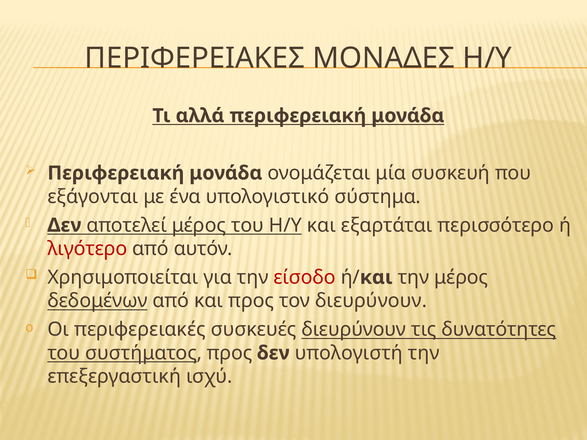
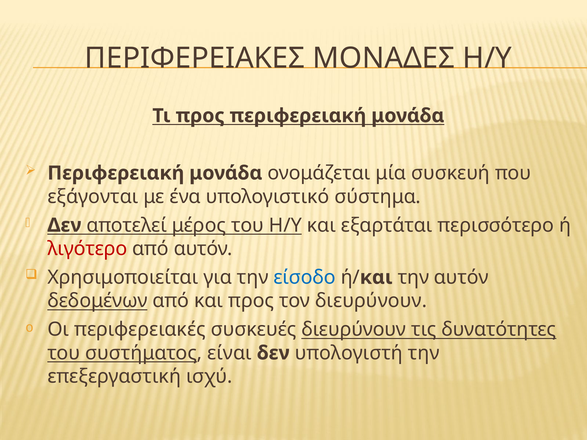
Τι αλλά: αλλά -> προς (200, 116)
είσοδο colour: red -> blue (305, 278)
την μέρος: μέρος -> αυτόν (461, 278)
συστήματος προς: προς -> είναι (229, 353)
